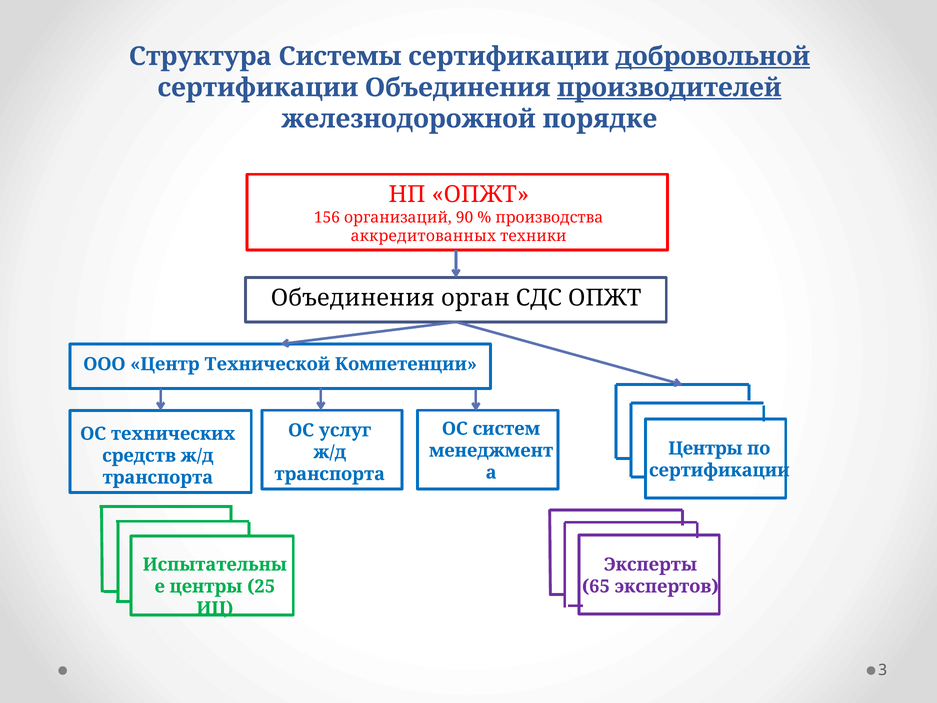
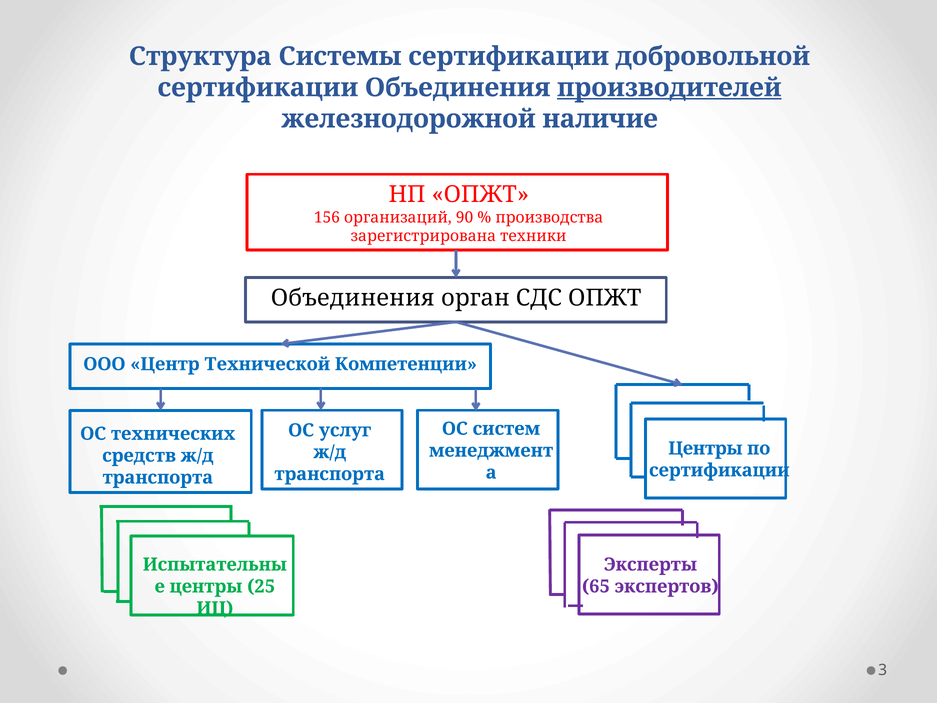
добровольной underline: present -> none (713, 56)
порядке: порядке -> наличие (600, 119)
аккредитованных: аккредитованных -> зарегистрирована (423, 236)
